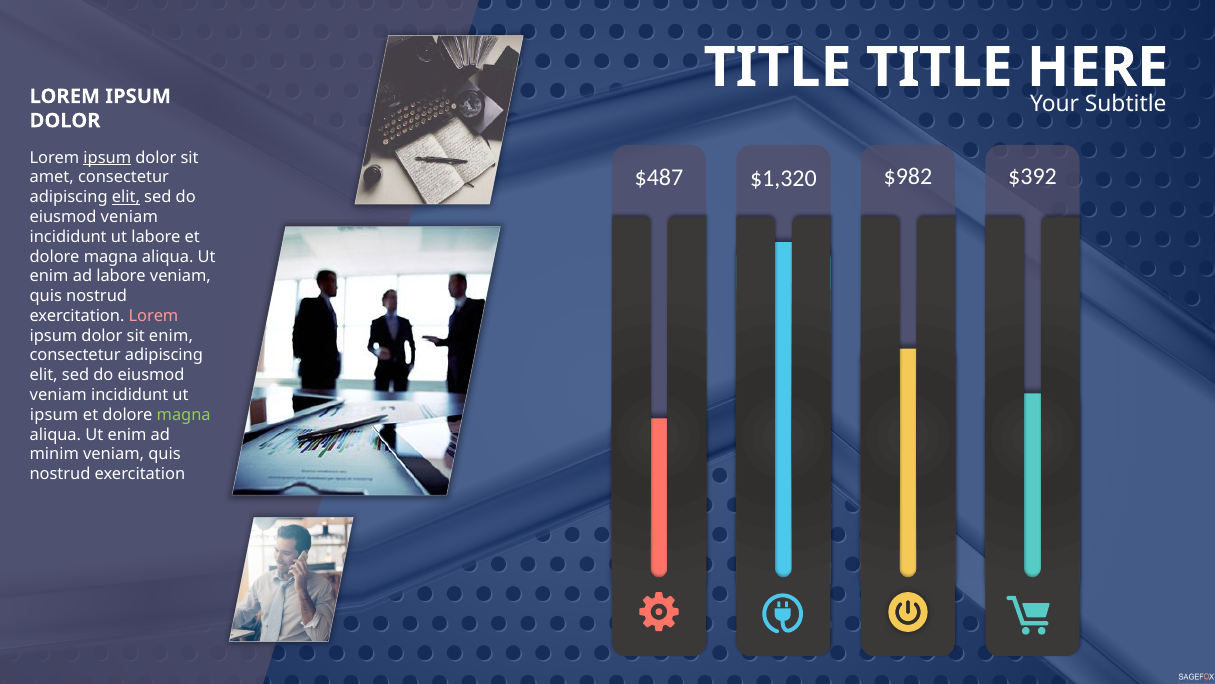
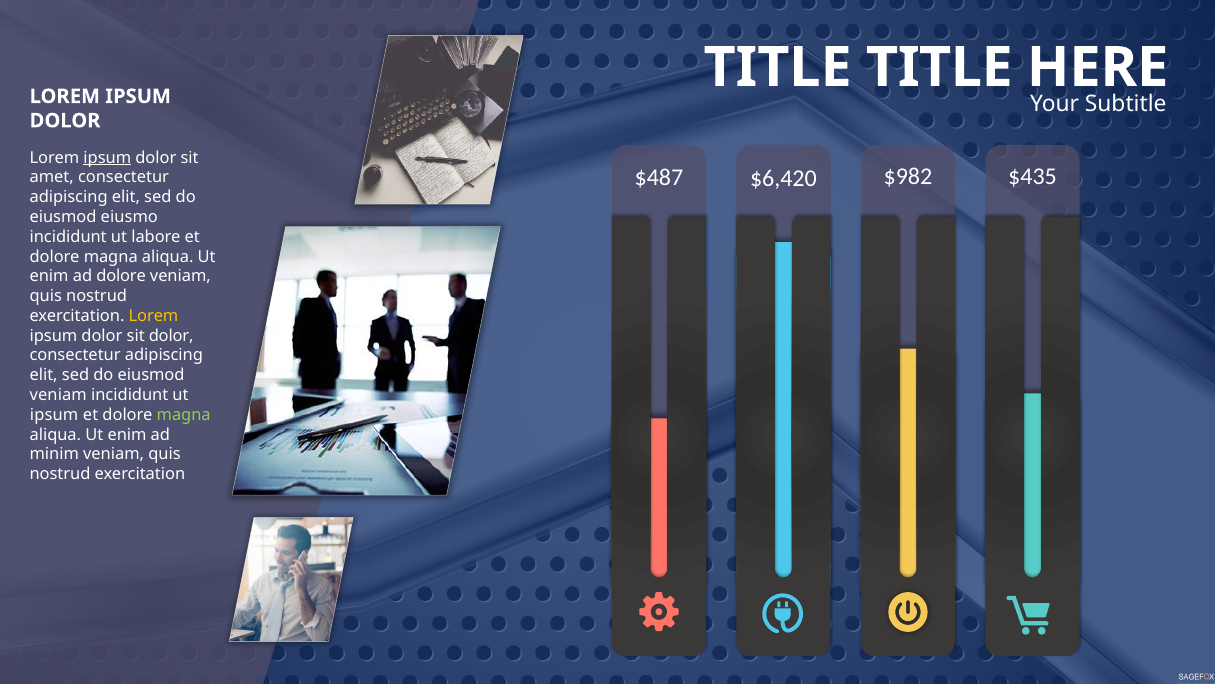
$1,320: $1,320 -> $6,420 (783, 179)
$392: $392 -> $435 (1033, 177)
elit underline: present -> none (126, 197)
veniam: veniam -> eiusmo (129, 217)
ad labore: labore -> dolore (121, 276)
Lorem colour: pink -> yellow (154, 316)
sit enim: enim -> dolor (171, 335)
